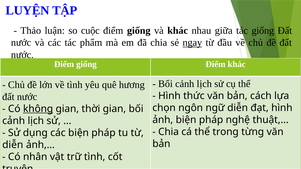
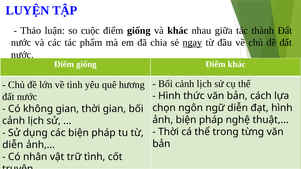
tác giống: giống -> thành (263, 31)
không underline: present -> none (38, 109)
Chia: Chia -> Thời (169, 132)
